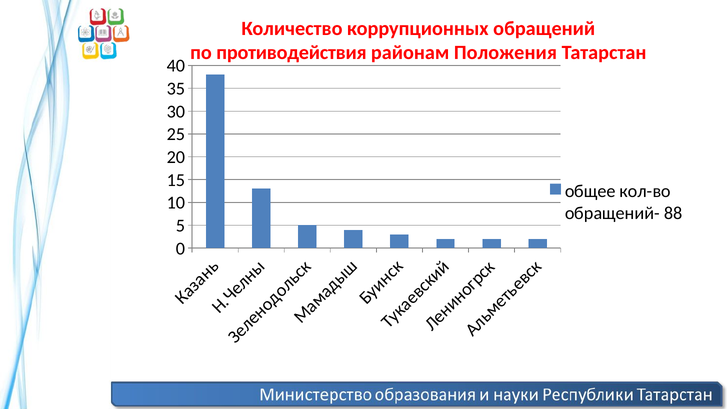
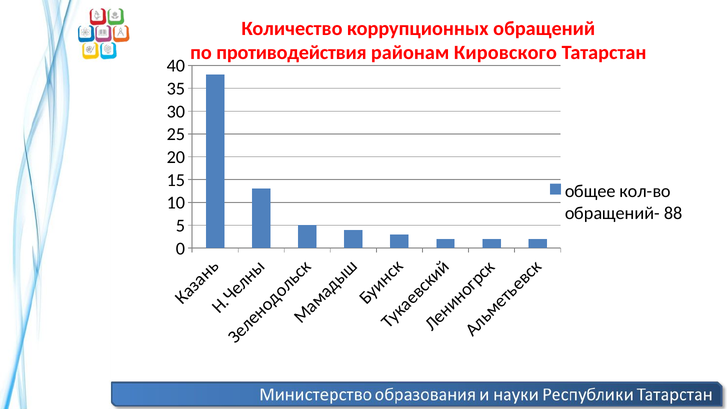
Положения: Положения -> Кировского (505, 53)
